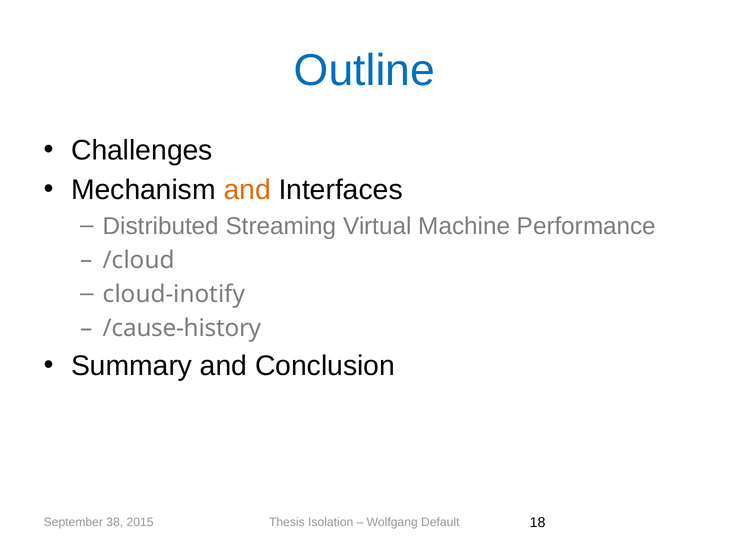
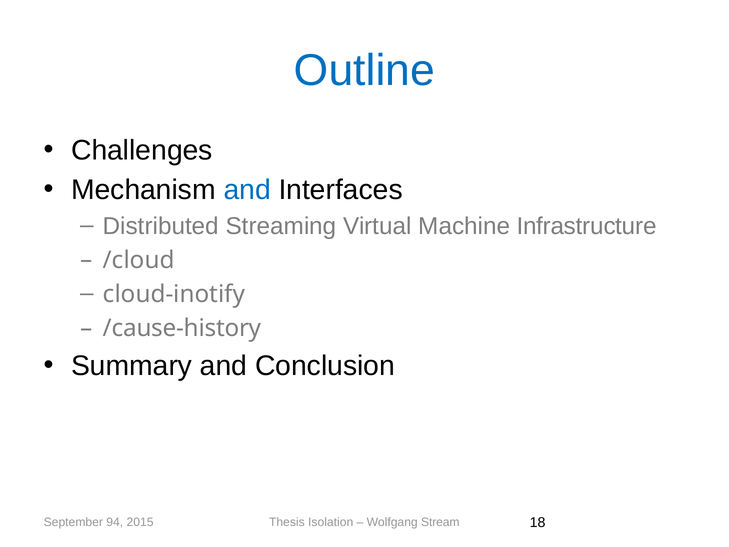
and colour: orange -> blue (247, 190)
Performance: Performance -> Infrastructure (587, 226)
38: 38 -> 94 (115, 522)
Default: Default -> Stream (440, 522)
